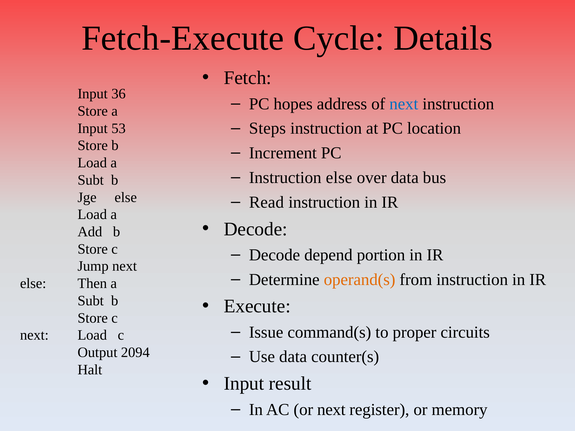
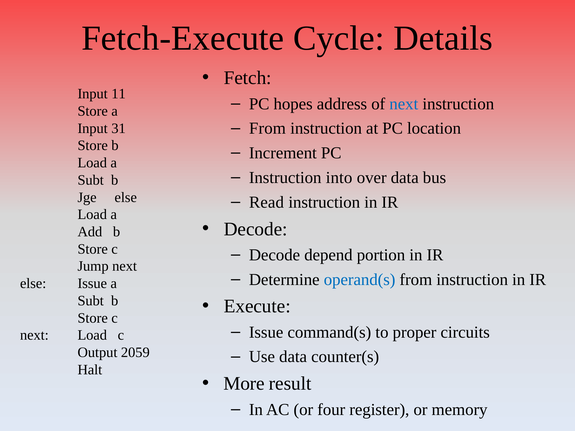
36: 36 -> 11 (119, 94)
Steps: Steps -> From (267, 129)
53: 53 -> 31 (119, 128)
Instruction else: else -> into (339, 178)
operand(s colour: orange -> blue (360, 280)
else Then: Then -> Issue (92, 284)
2094: 2094 -> 2059 (135, 353)
Input: Input -> More (244, 384)
or next: next -> four (331, 410)
